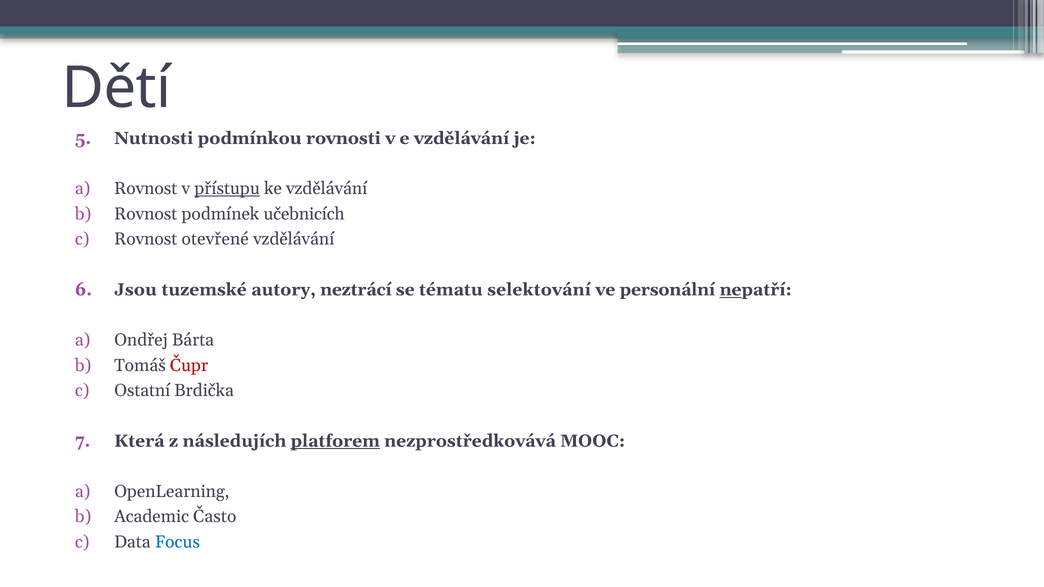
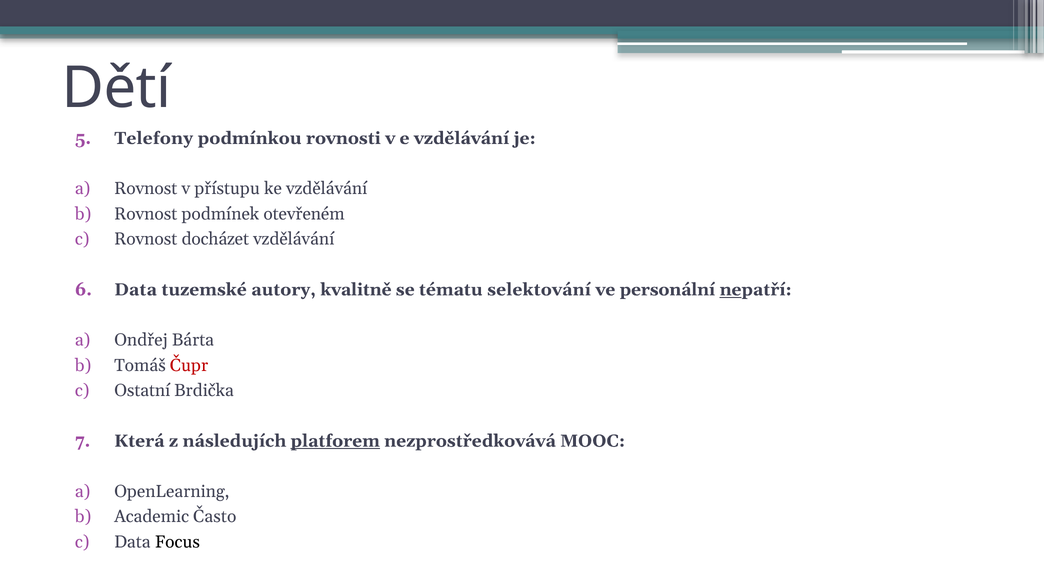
Nutnosti: Nutnosti -> Telefony (154, 138)
přístupu underline: present -> none (227, 189)
učebnicích: učebnicích -> otevřeném (304, 214)
otevřené: otevřené -> docházet (215, 239)
Jsou: Jsou -> Data (136, 290)
neztrácí: neztrácí -> kvalitně (356, 290)
Focus colour: blue -> black (177, 542)
